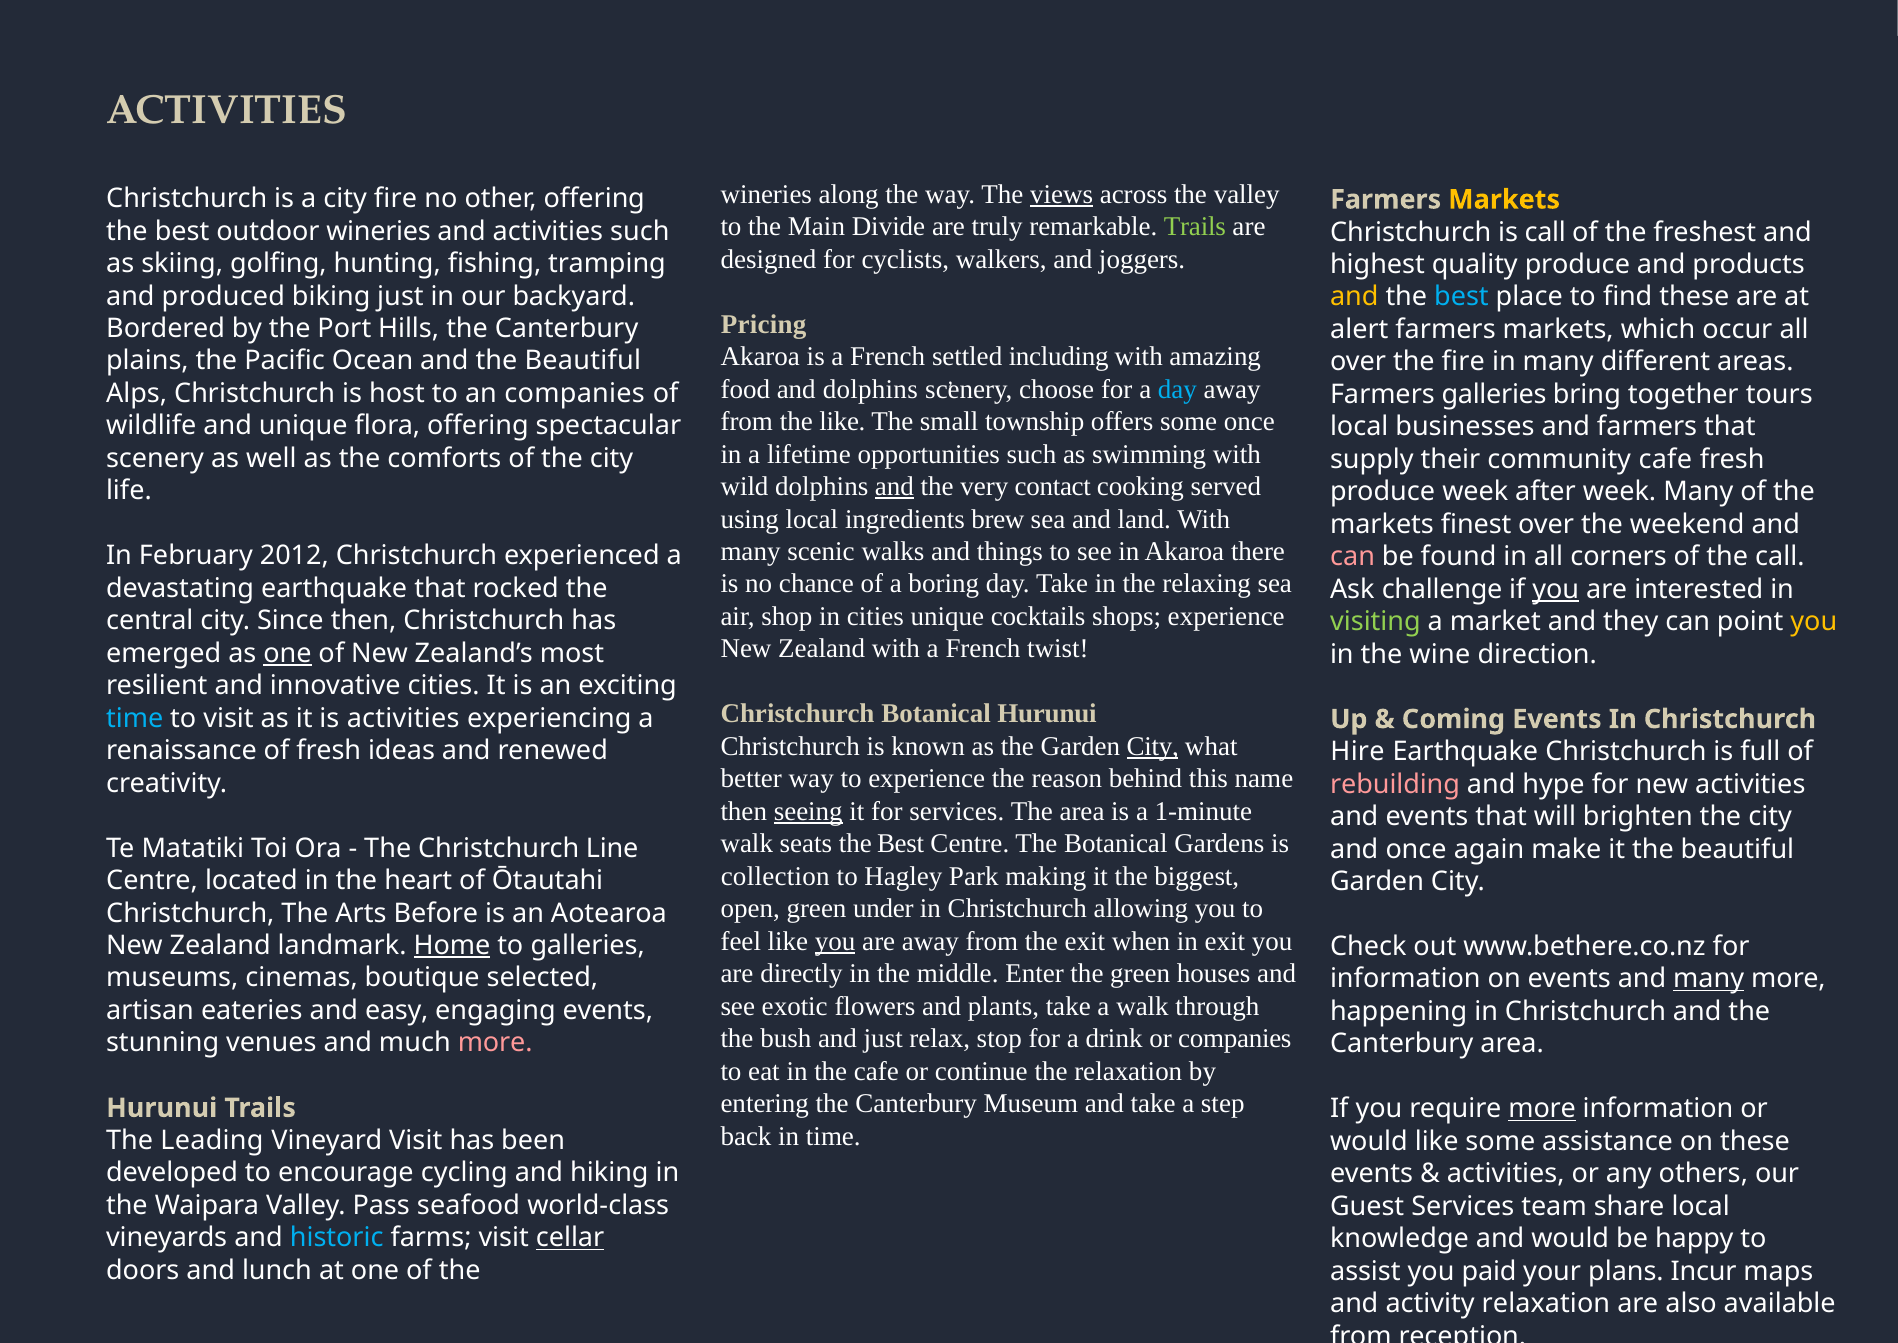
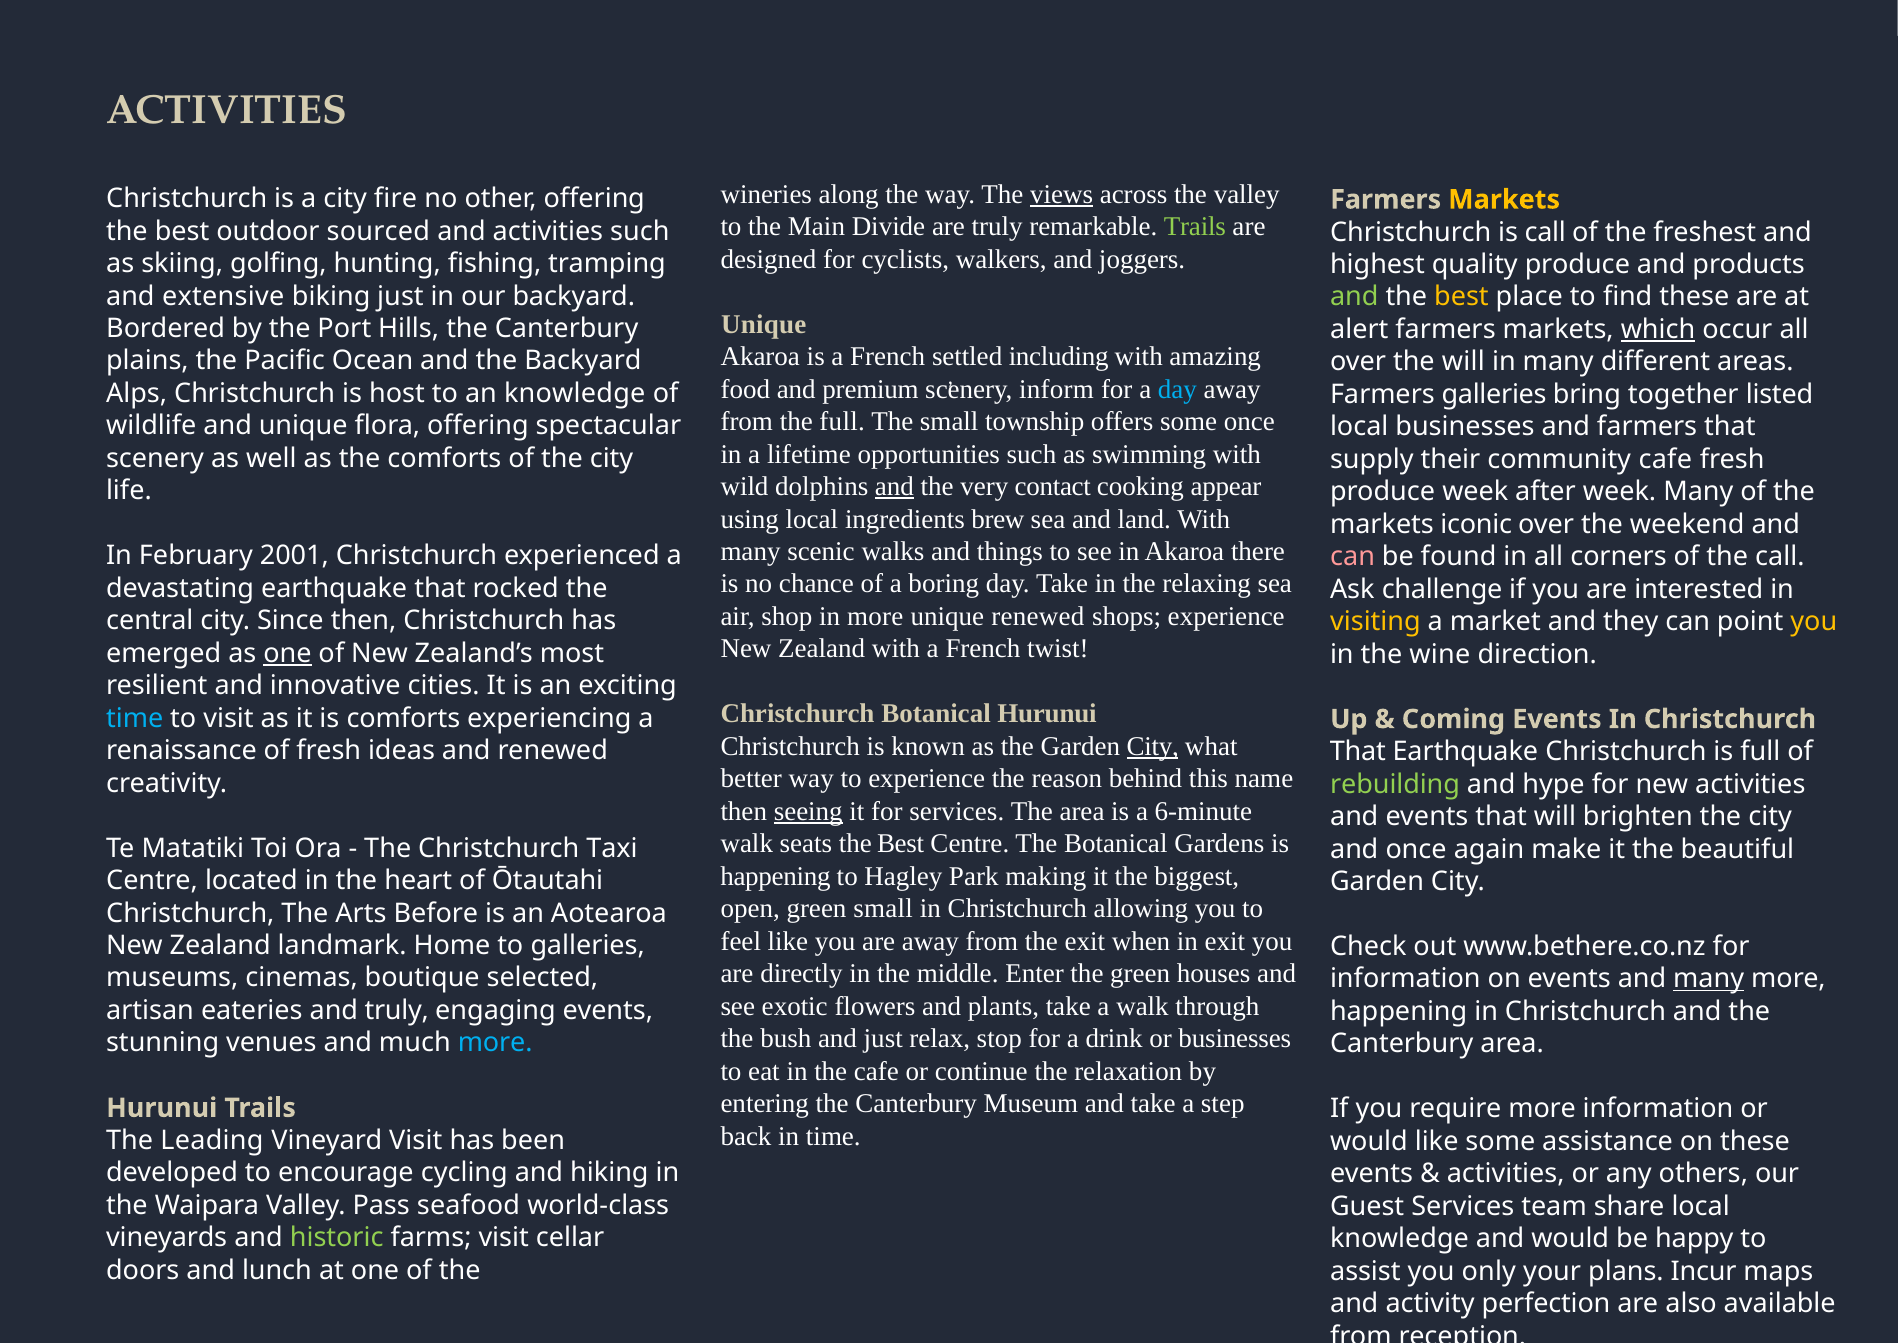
outdoor wineries: wineries -> sourced (378, 231)
produced: produced -> extensive (223, 296)
and colour: yellow -> light green (1354, 297)
best colour: light blue -> yellow (1461, 297)
Pricing: Pricing -> Unique (764, 324)
which underline: none -> present (1658, 329)
and the Beautiful: Beautiful -> Backyard (583, 361)
the fire: fire -> will (1463, 362)
and dolphins: dolphins -> premium (871, 389)
choose: choose -> inform (1057, 389)
an companies: companies -> knowledge (575, 393)
tours: tours -> listed (1779, 394)
the like: like -> full (842, 421)
served: served -> appear (1226, 486)
finest: finest -> iconic (1476, 524)
2012: 2012 -> 2001 (294, 556)
you underline: present -> none (1556, 589)
in cities: cities -> more (875, 616)
unique cocktails: cocktails -> renewed (1038, 616)
visiting colour: light green -> yellow (1375, 621)
is activities: activities -> comforts (403, 718)
Hire: Hire -> That (1358, 751)
rebuilding colour: pink -> light green (1395, 784)
1-minute: 1-minute -> 6-minute (1203, 811)
Line: Line -> Taxi (612, 848)
collection: collection -> happening (775, 876)
green under: under -> small (883, 908)
you underline: present -> none (835, 941)
Home underline: present -> none (452, 945)
and easy: easy -> truly (397, 1010)
or companies: companies -> businesses (1235, 1038)
more colour: pink -> light blue (495, 1043)
more underline: present -> none (1542, 1108)
historic colour: light blue -> light green (337, 1237)
cellar underline: present -> none (570, 1237)
paid: paid -> only (1489, 1271)
activity relaxation: relaxation -> perfection (1546, 1303)
